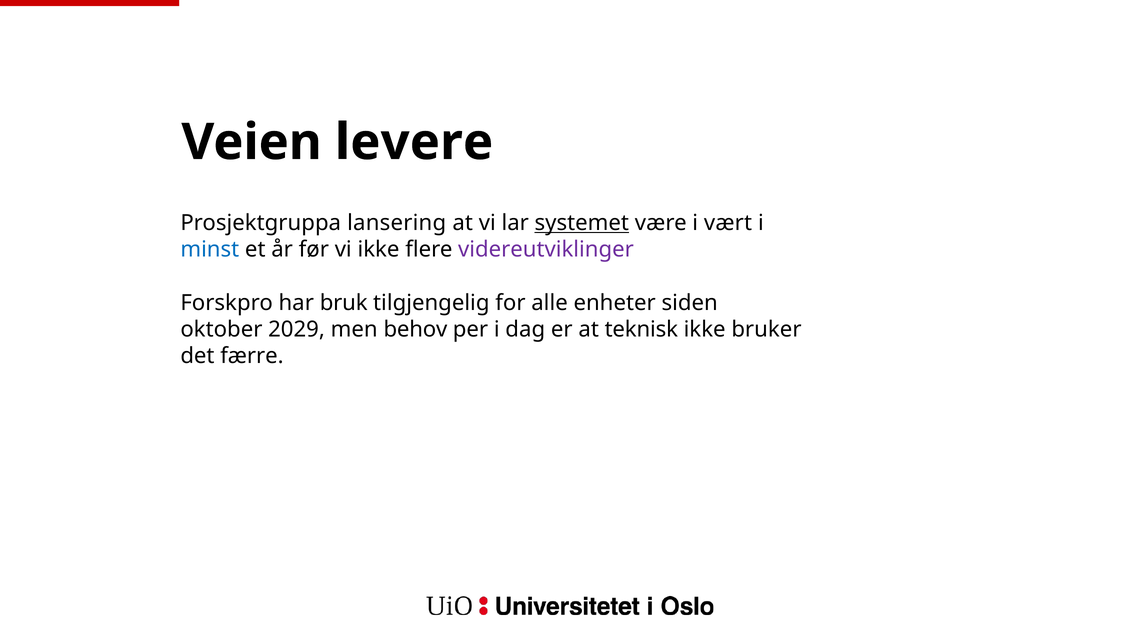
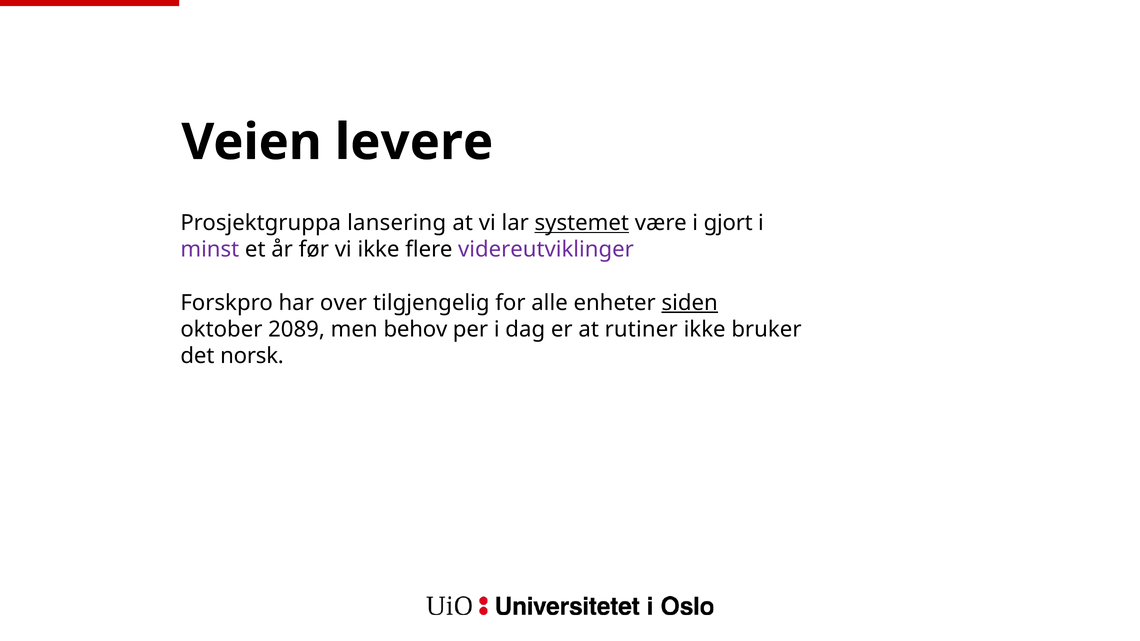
vært: vært -> gjort (728, 223)
minst colour: blue -> purple (210, 250)
bruk: bruk -> over (343, 303)
siden underline: none -> present (690, 303)
2029: 2029 -> 2089 (297, 330)
teknisk: teknisk -> rutiner (641, 330)
færre: færre -> norsk (252, 356)
